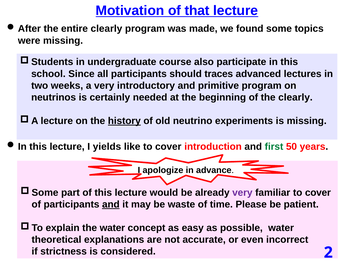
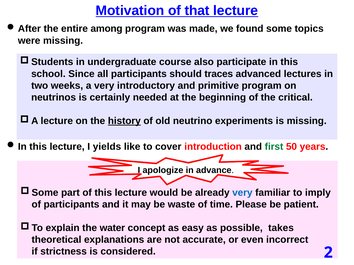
entire clearly: clearly -> among (107, 29)
the clearly: clearly -> critical (296, 98)
very colour: purple -> blue (242, 193)
familiar to cover: cover -> imply (318, 193)
and underline: present -> none (111, 205)
possible water: water -> takes (281, 228)
